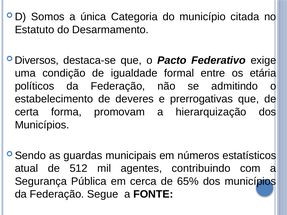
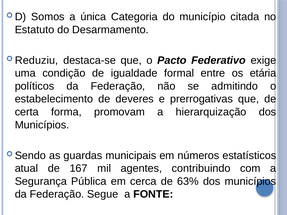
Diversos: Diversos -> Reduziu (37, 60)
512: 512 -> 167 (79, 169)
65%: 65% -> 63% (188, 182)
